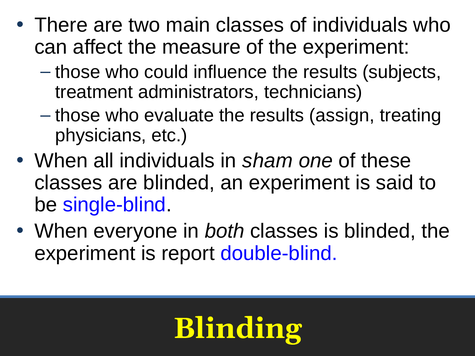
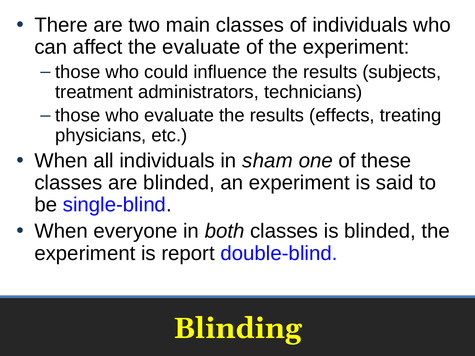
the measure: measure -> evaluate (201, 47)
assign: assign -> effects (342, 116)
